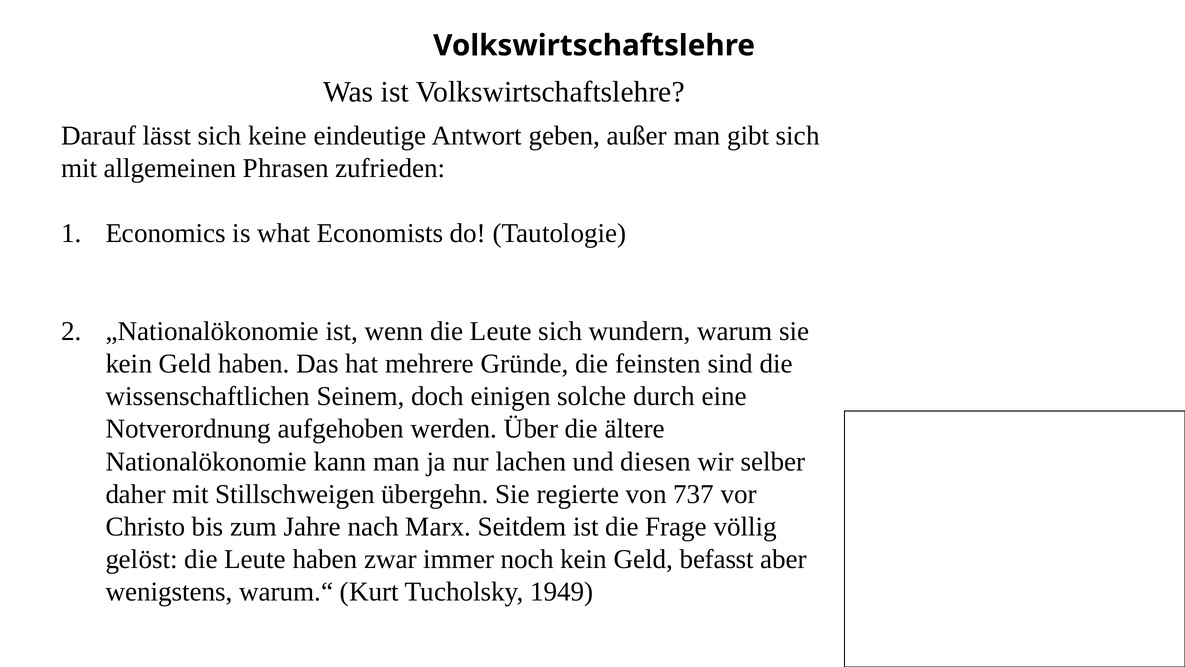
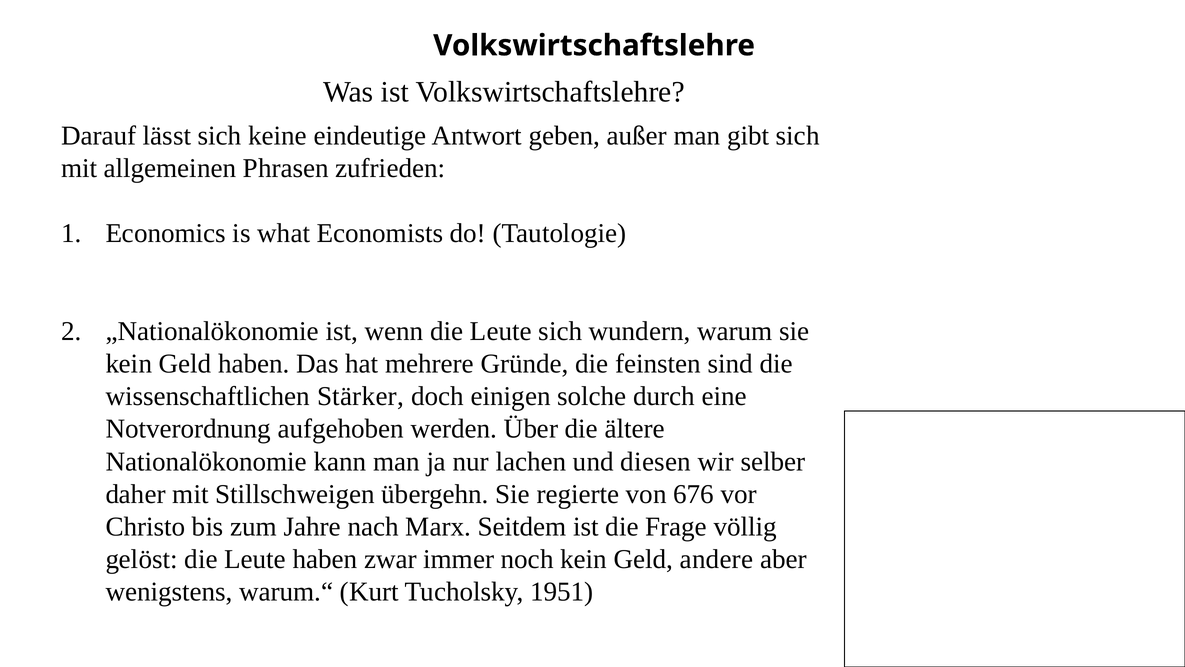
Seinem: Seinem -> Stärker (361, 396)
737: 737 -> 676 (694, 494)
befasst: befasst -> andere (717, 559)
1949: 1949 -> 1951 (562, 592)
